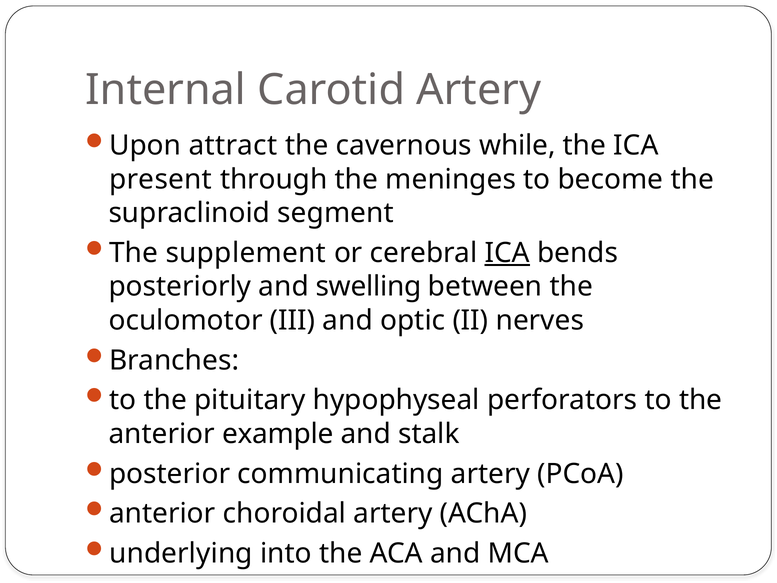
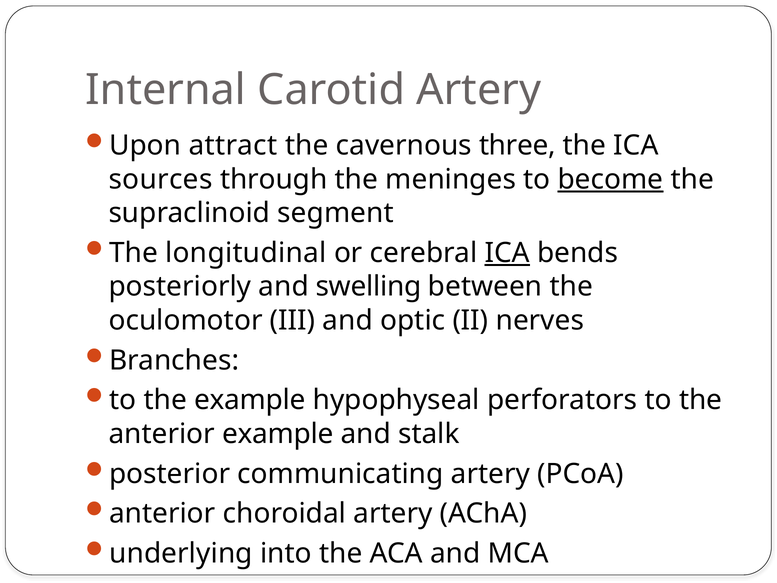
while: while -> three (517, 146)
present: present -> sources (161, 179)
become underline: none -> present (610, 179)
supplement: supplement -> longitudinal (246, 253)
the pituitary: pituitary -> example (250, 400)
